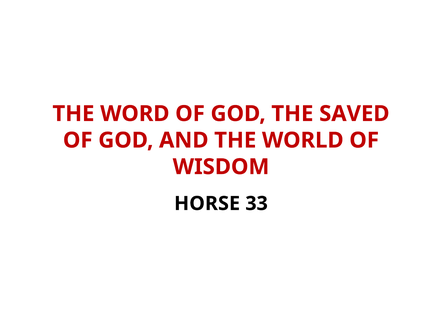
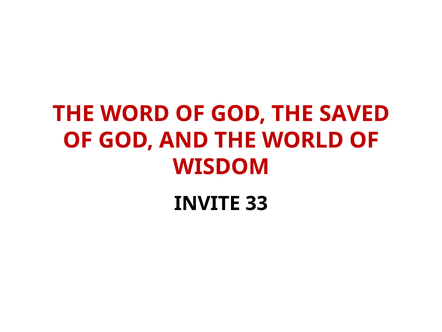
HORSE: HORSE -> INVITE (207, 203)
